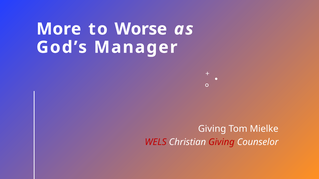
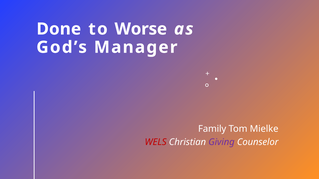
More: More -> Done (59, 29)
Giving: Giving -> Family (212, 129)
Giving colour: red -> purple (222, 143)
